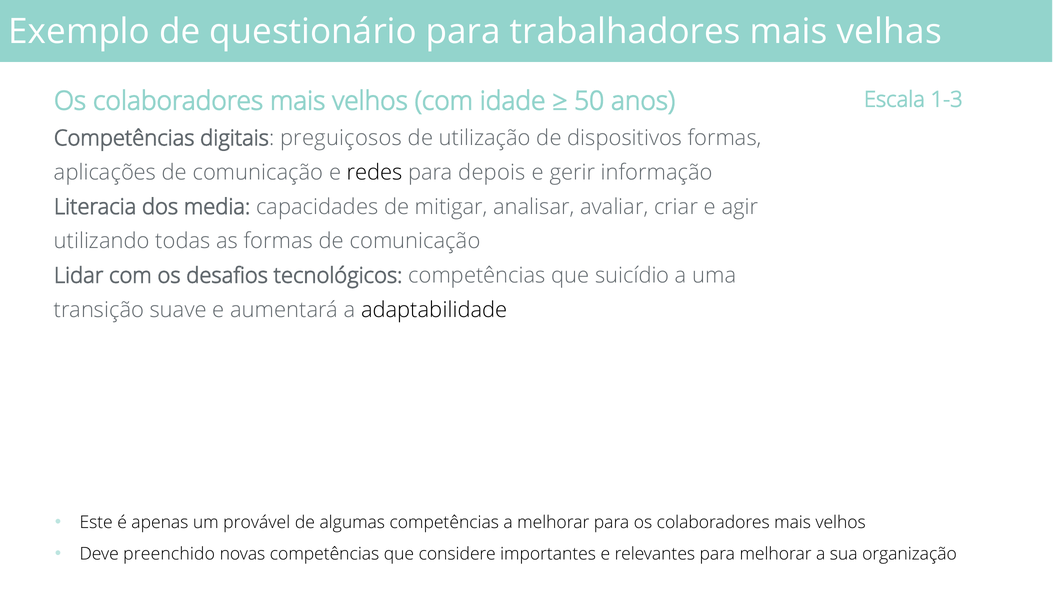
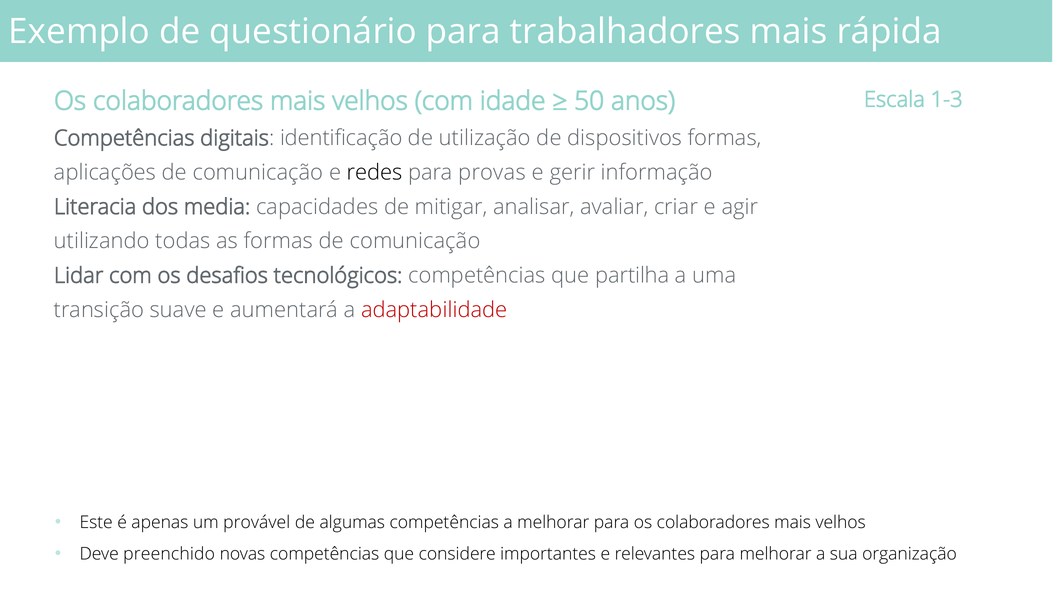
velhas: velhas -> rápida (889, 31)
preguiçosos: preguiçosos -> identificação (341, 138)
depois: depois -> provas (492, 173)
suicídio: suicídio -> partilha (632, 276)
adaptabilidade colour: black -> red (434, 310)
